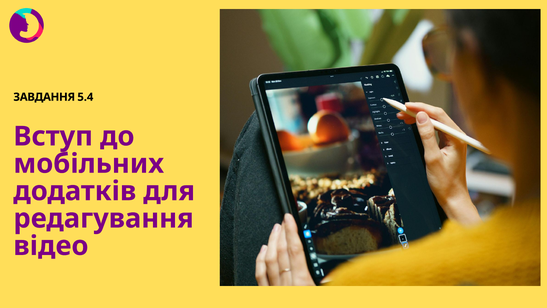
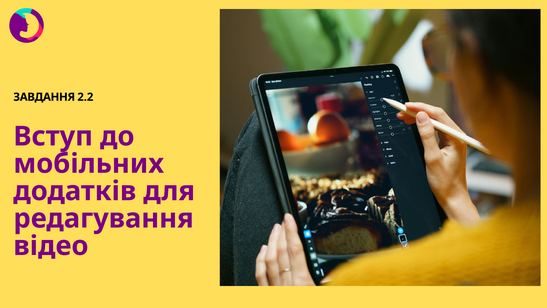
5.4: 5.4 -> 2.2 (85, 97)
